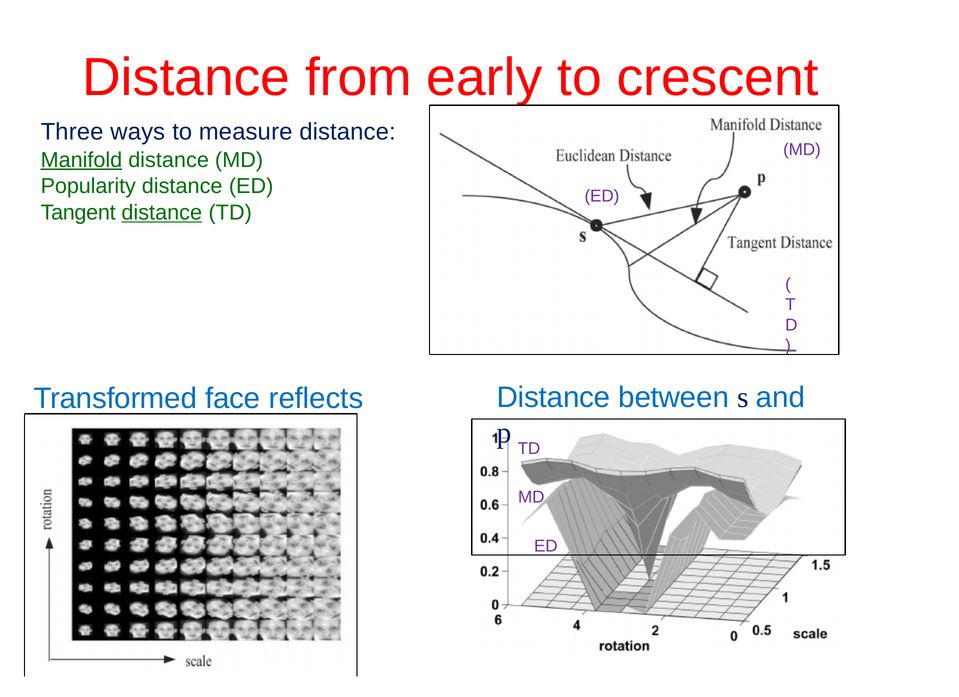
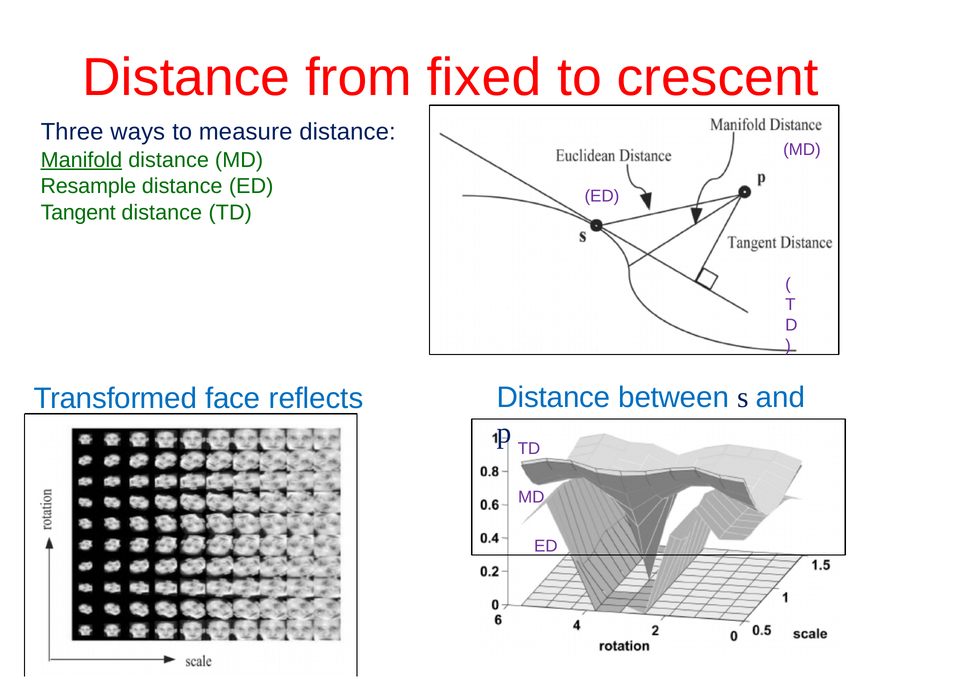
early: early -> fixed (484, 78)
Popularity: Popularity -> Resample (88, 186)
distance underline: present -> none (162, 213)
